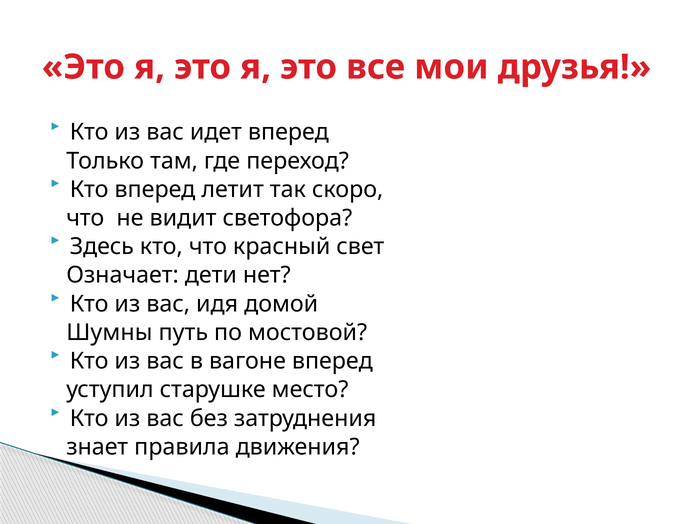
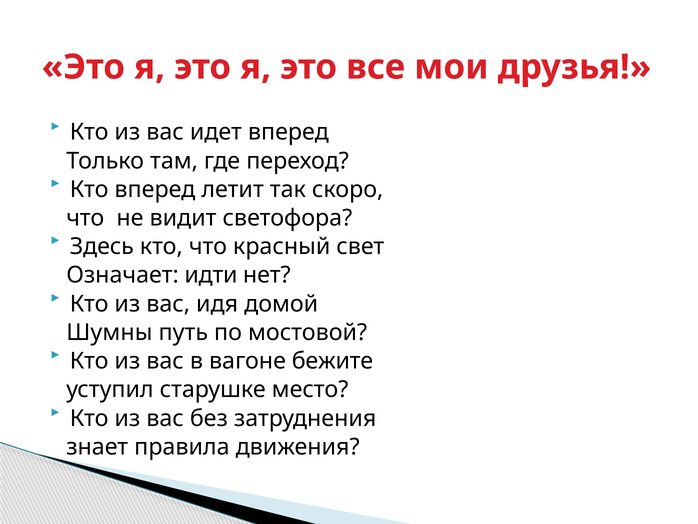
дети: дети -> идти (211, 275)
вагоне вперед: вперед -> бежите (332, 361)
